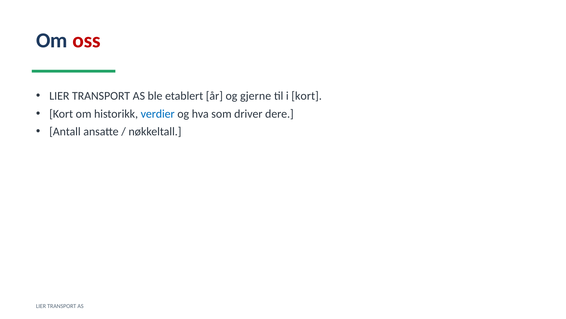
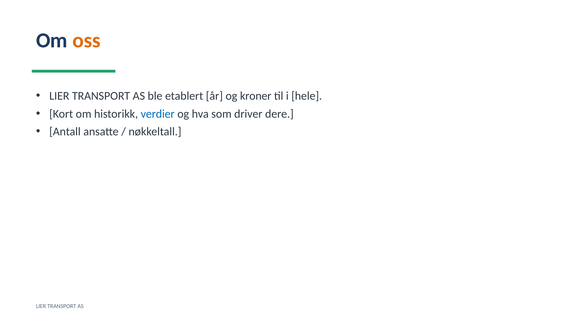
oss colour: red -> orange (87, 40)
gjerne: gjerne -> kroner (256, 96)
i kort: kort -> hele (307, 96)
